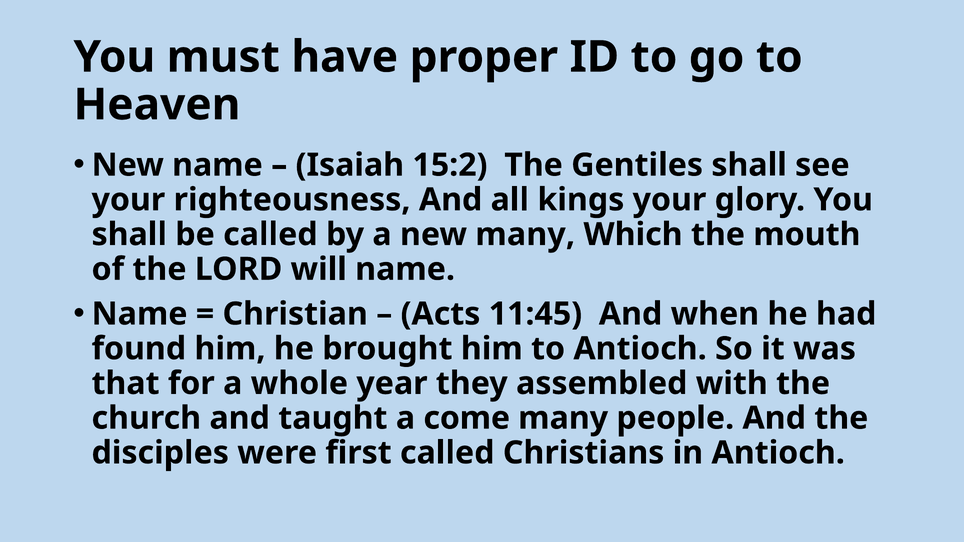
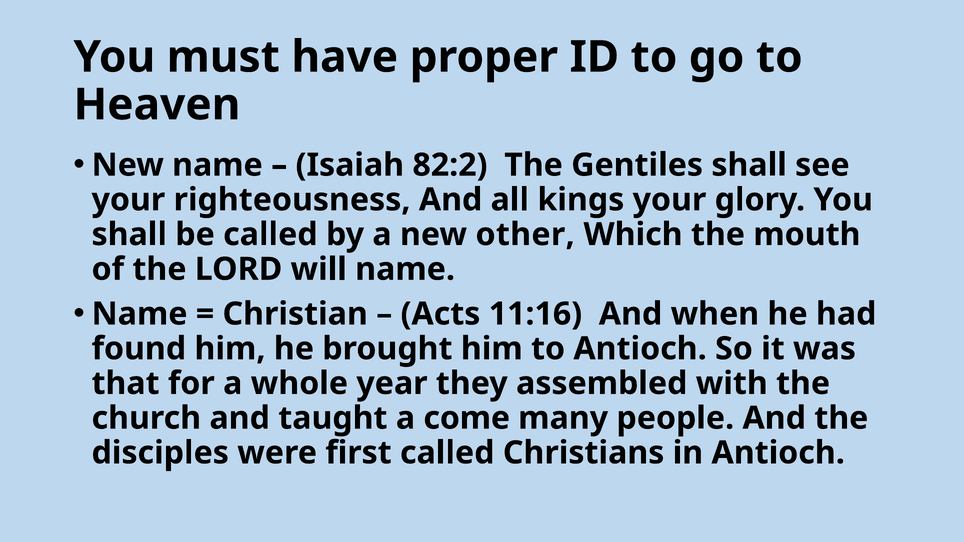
15:2: 15:2 -> 82:2 (450, 165)
new many: many -> other (525, 235)
11:45: 11:45 -> 11:16 (535, 314)
